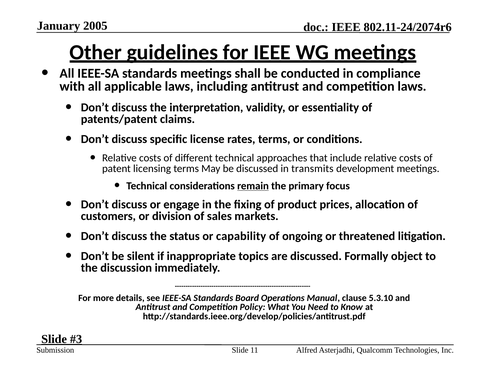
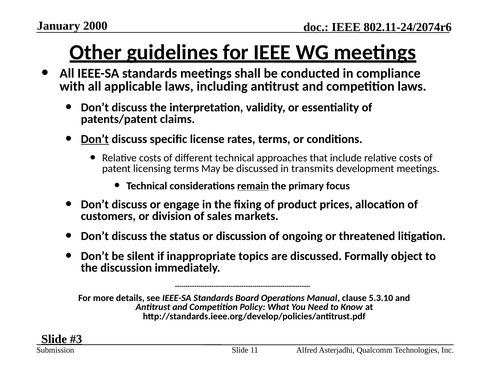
2005: 2005 -> 2000 (95, 26)
Don’t underline: none -> present (95, 139)
or capability: capability -> discussion (241, 236)
